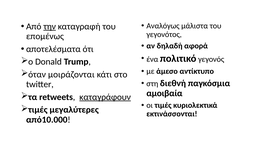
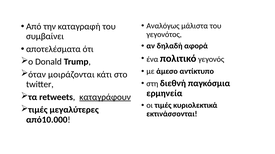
την underline: present -> none (50, 27)
επομένως: επομένως -> συμβαίνει (45, 36)
αμοιβαία: αμοιβαία -> ερμηνεία (164, 94)
